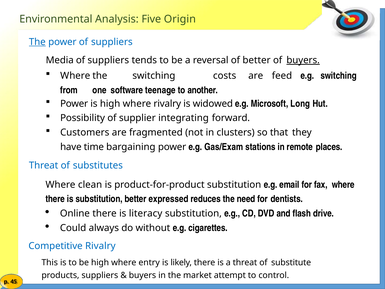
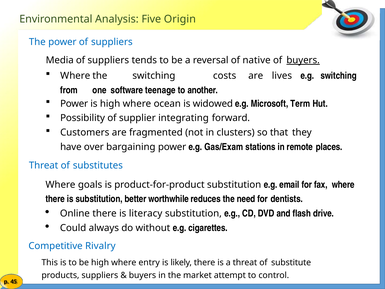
The underline: present -> none (37, 42)
of better: better -> native (257, 60)
feed: feed -> lives (282, 76)
where rivalry: rivalry -> ocean (167, 104)
Long: Long -> Term (300, 104)
time: time -> over (94, 147)
clean: clean -> goals (90, 184)
expressed: expressed -> worthwhile (169, 199)
